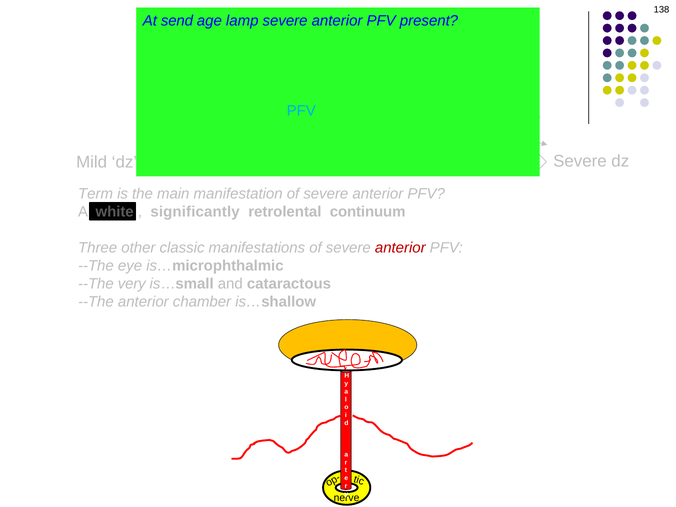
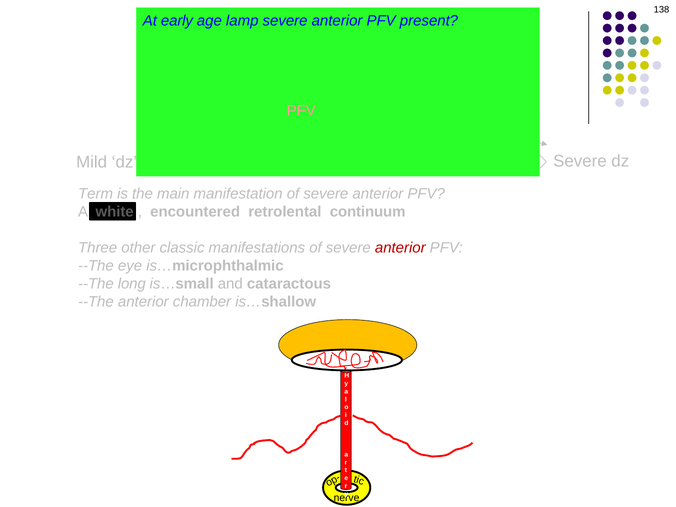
send: send -> early (177, 21)
PFV colour: light blue -> pink (301, 111)
significantly: significantly -> encountered (195, 212)
--The very: very -> long (132, 284)
